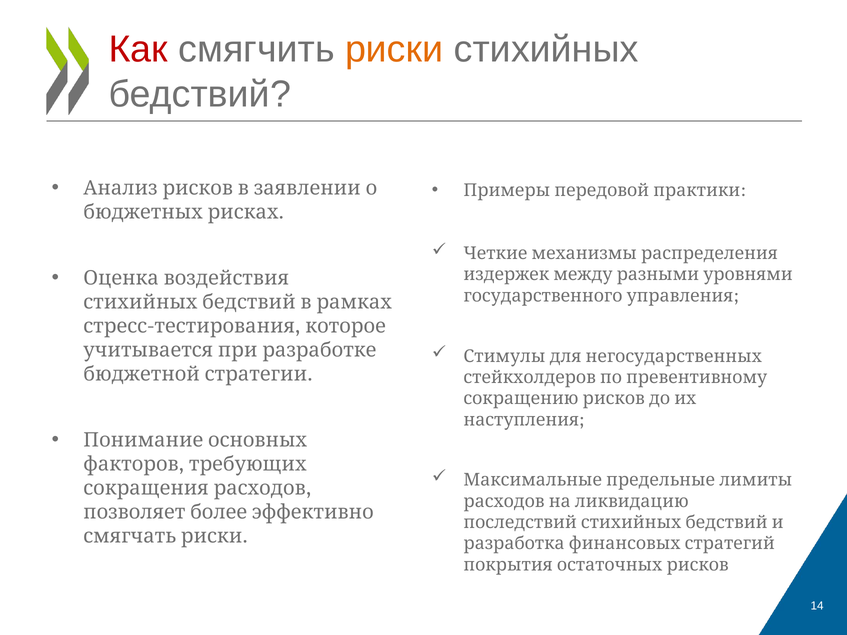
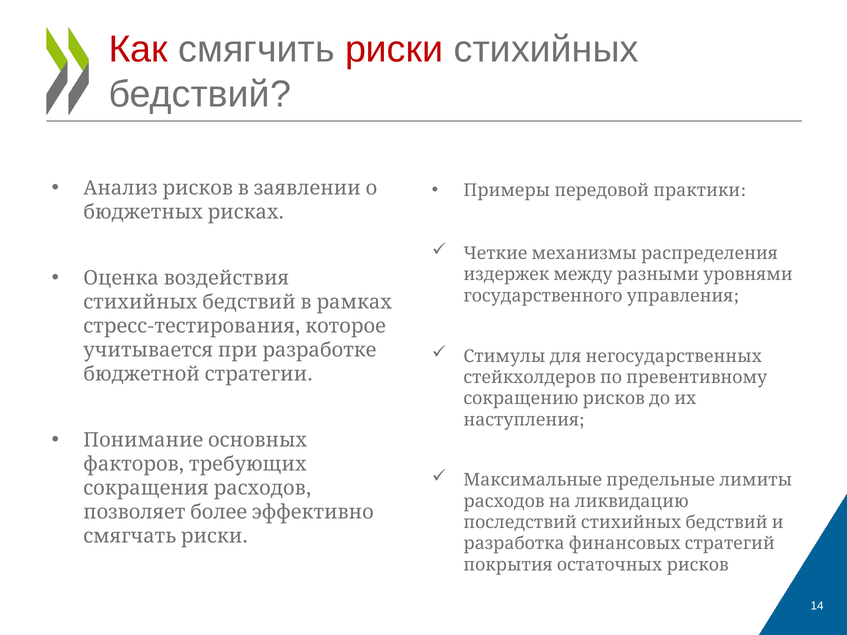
риски colour: orange -> red (394, 49)
